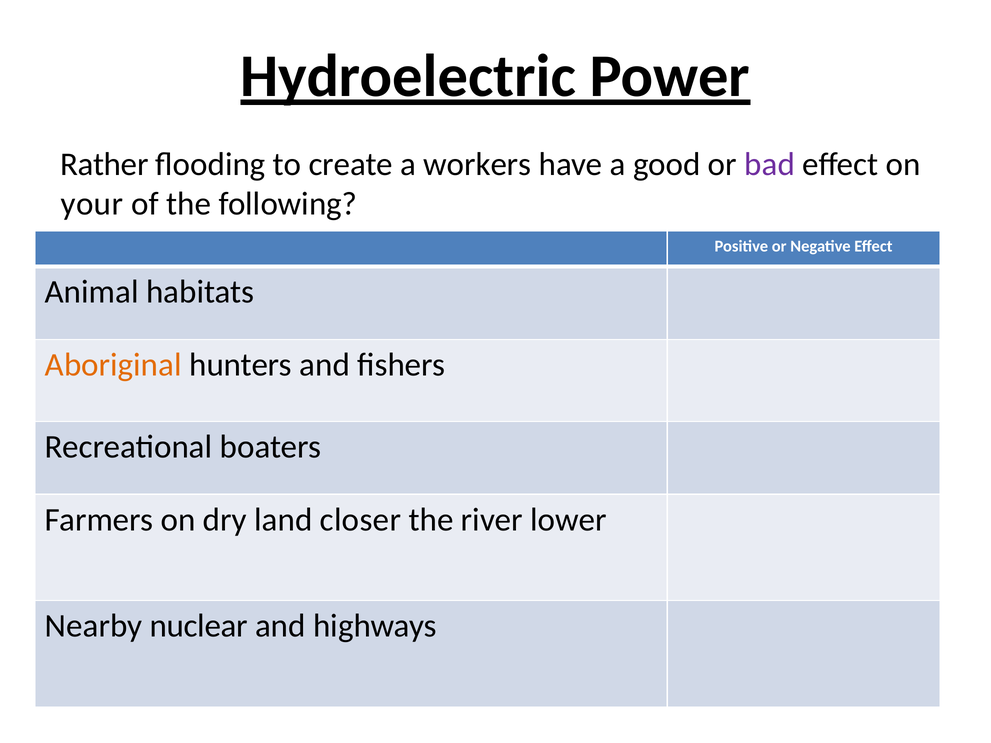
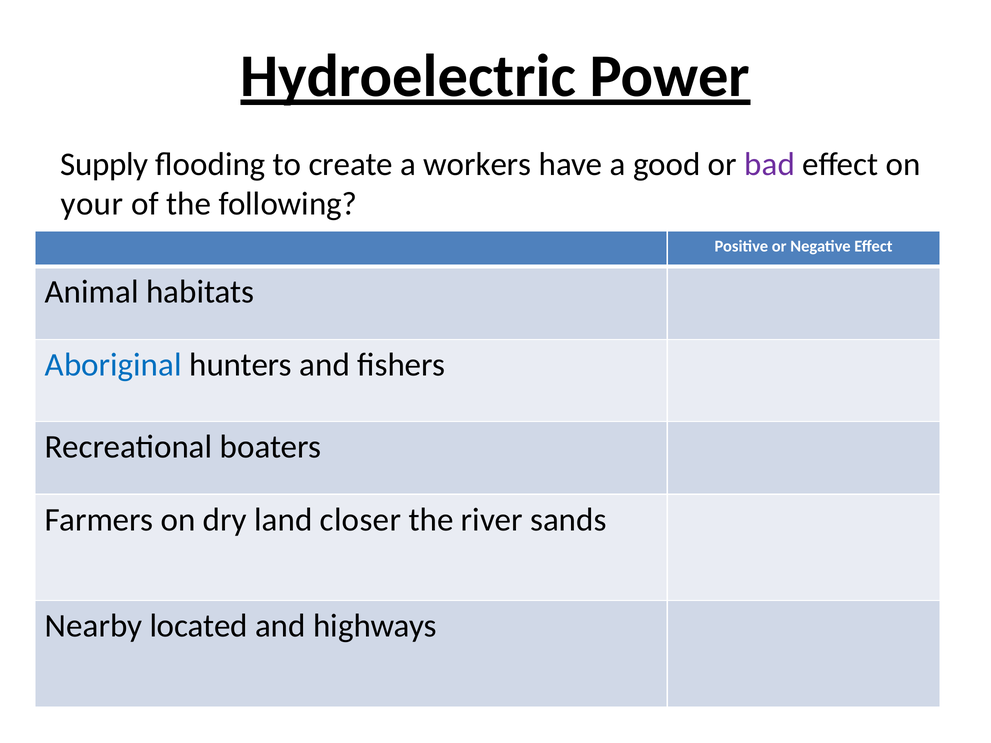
Rather: Rather -> Supply (104, 164)
Aboriginal colour: orange -> blue (113, 365)
lower: lower -> sands (568, 520)
nuclear: nuclear -> located (199, 626)
